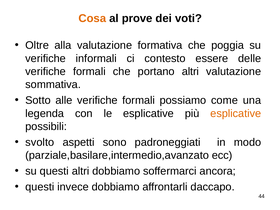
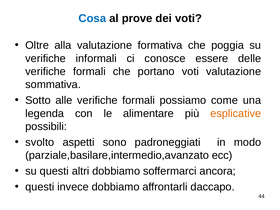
Cosa colour: orange -> blue (92, 18)
contesto: contesto -> conosce (165, 58)
portano altri: altri -> voti (190, 71)
le esplicative: esplicative -> alimentare (148, 113)
